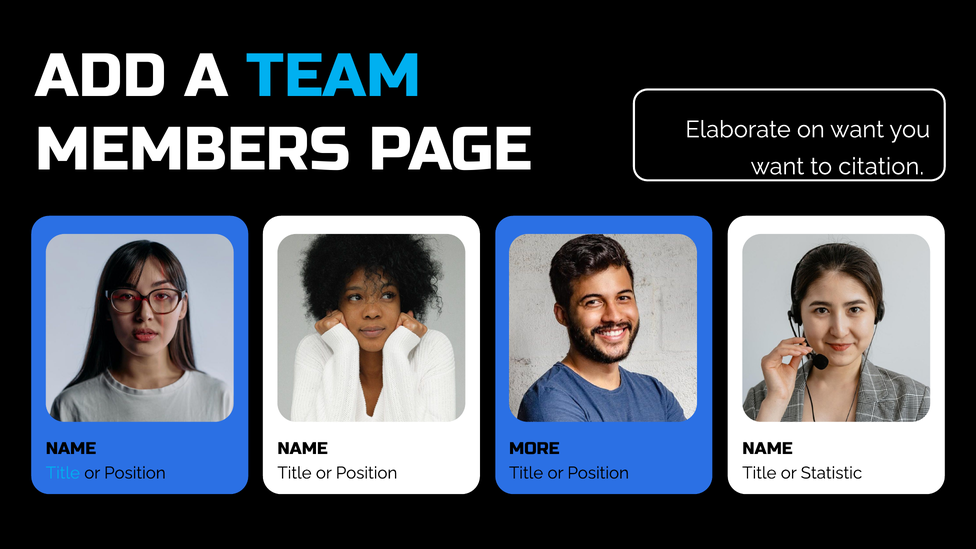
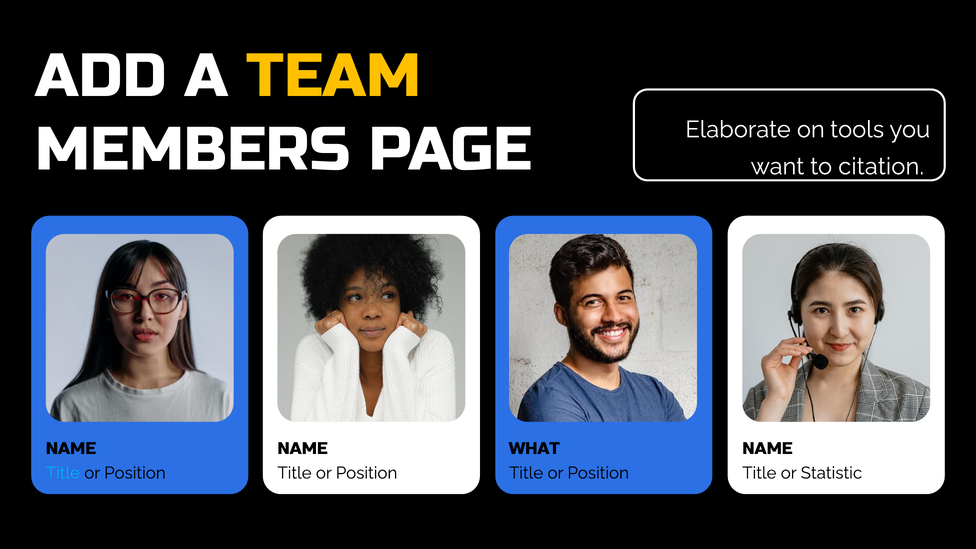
TEAM colour: light blue -> yellow (334, 76)
on want: want -> tools (857, 130)
MORE: MORE -> WHAT (534, 448)
